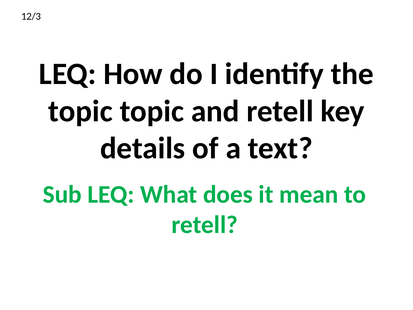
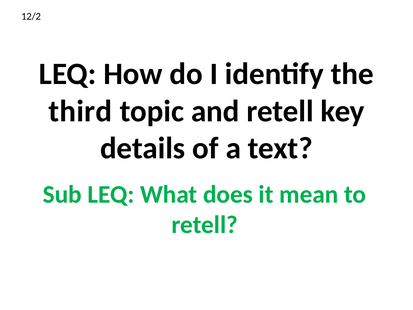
12/3: 12/3 -> 12/2 (31, 16)
topic: topic -> third (80, 111)
